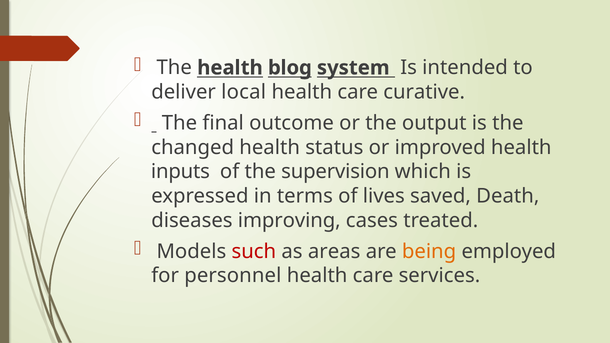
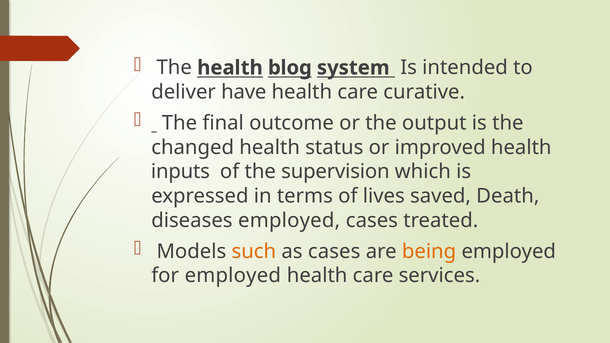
local: local -> have (244, 92)
diseases improving: improving -> employed (289, 221)
such colour: red -> orange (254, 251)
as areas: areas -> cases (334, 251)
for personnel: personnel -> employed (233, 276)
